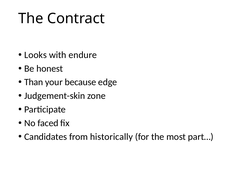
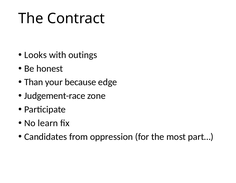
endure: endure -> outings (83, 55)
Judgement-skin: Judgement-skin -> Judgement-race (55, 95)
faced: faced -> learn (48, 123)
historically: historically -> oppression (112, 136)
